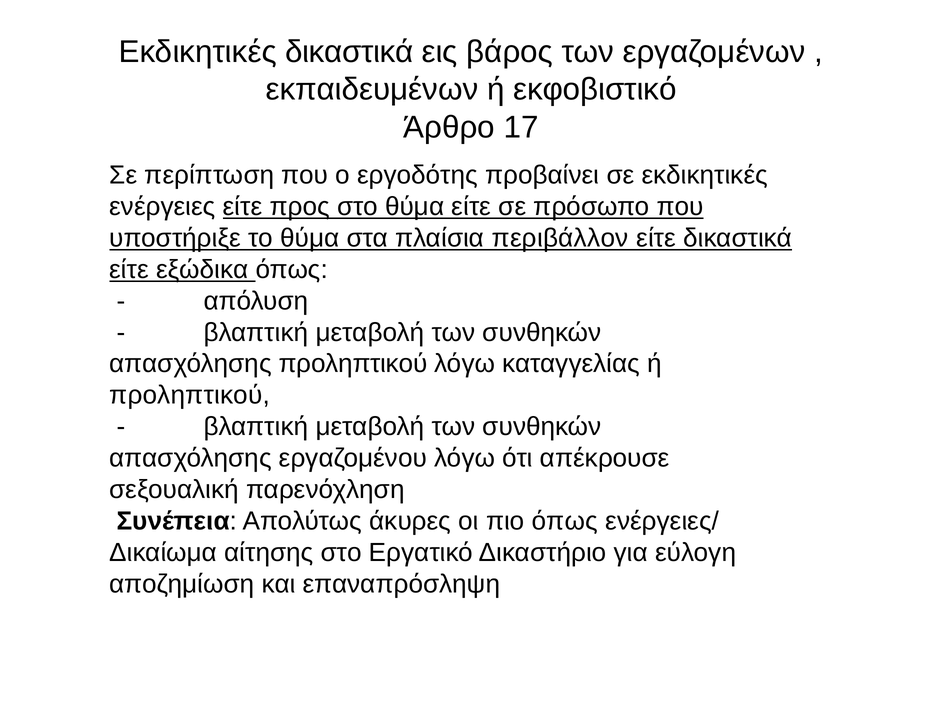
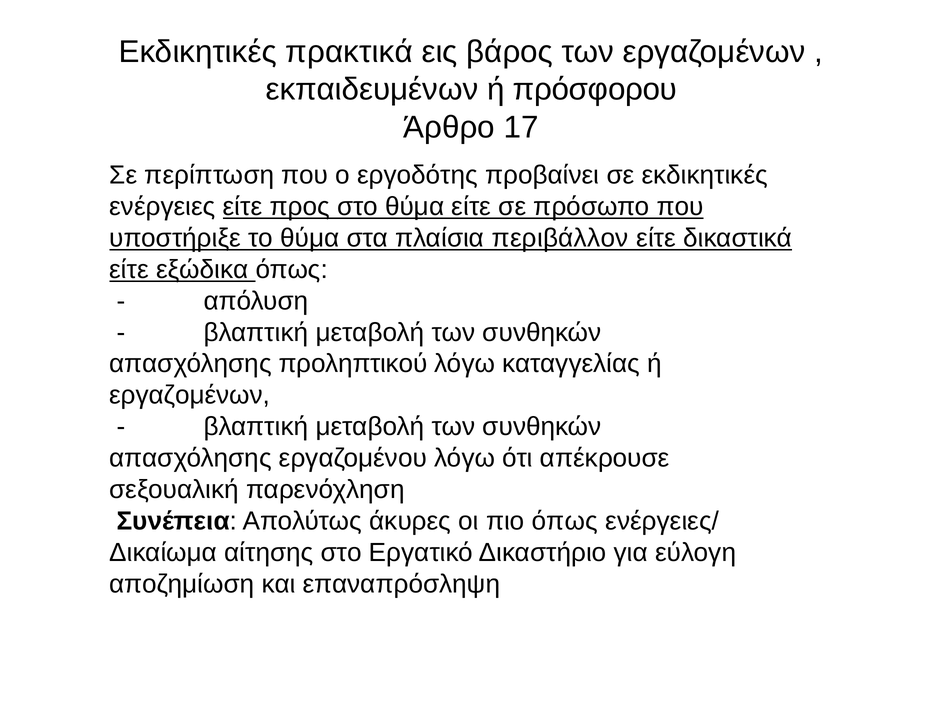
Εκδικητικές δικαστικά: δικαστικά -> πρακτικά (349, 52)
εκφοβιστικό: εκφοβιστικό -> πρόσφορου (595, 89)
προληπτικού: προληπτικού -> εργαζομένων (190, 395)
